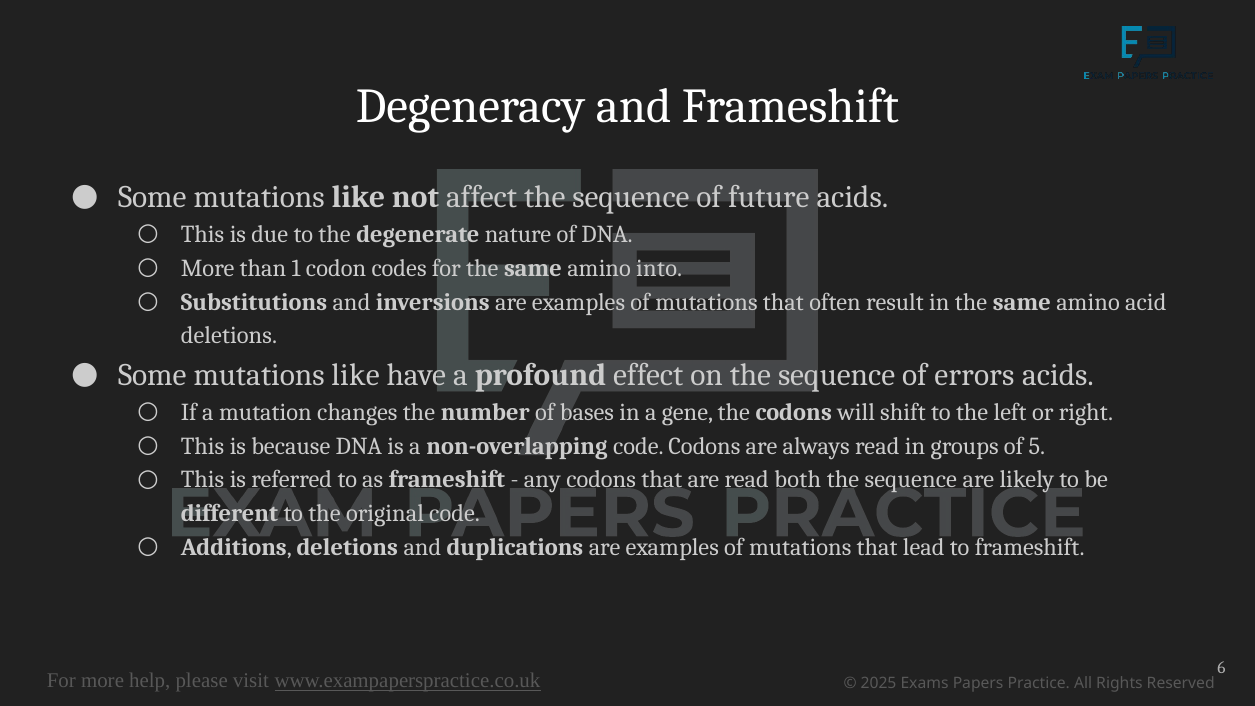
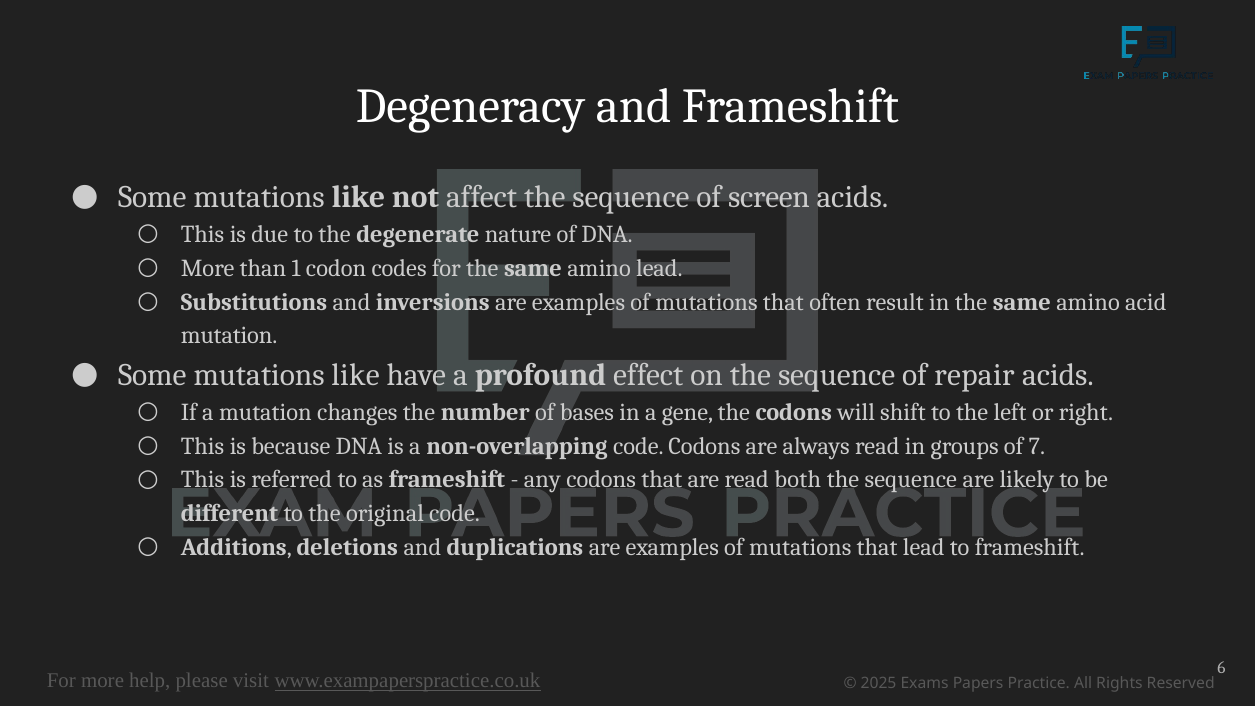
future: future -> screen (769, 197)
amino into: into -> lead (659, 268)
deletions: deletions -> mutation (229, 336)
errors: errors -> repair (974, 375)
5: 5 -> 7 (1037, 446)
